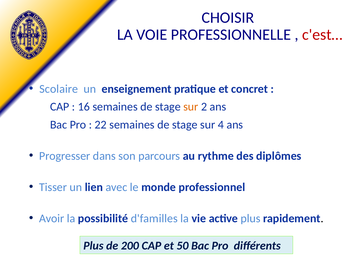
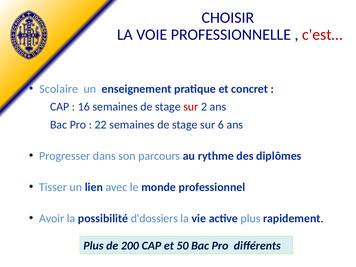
sur colour: orange -> red (191, 107)
4: 4 -> 6 (221, 125)
d'familles: d'familles -> d'dossiers (154, 218)
